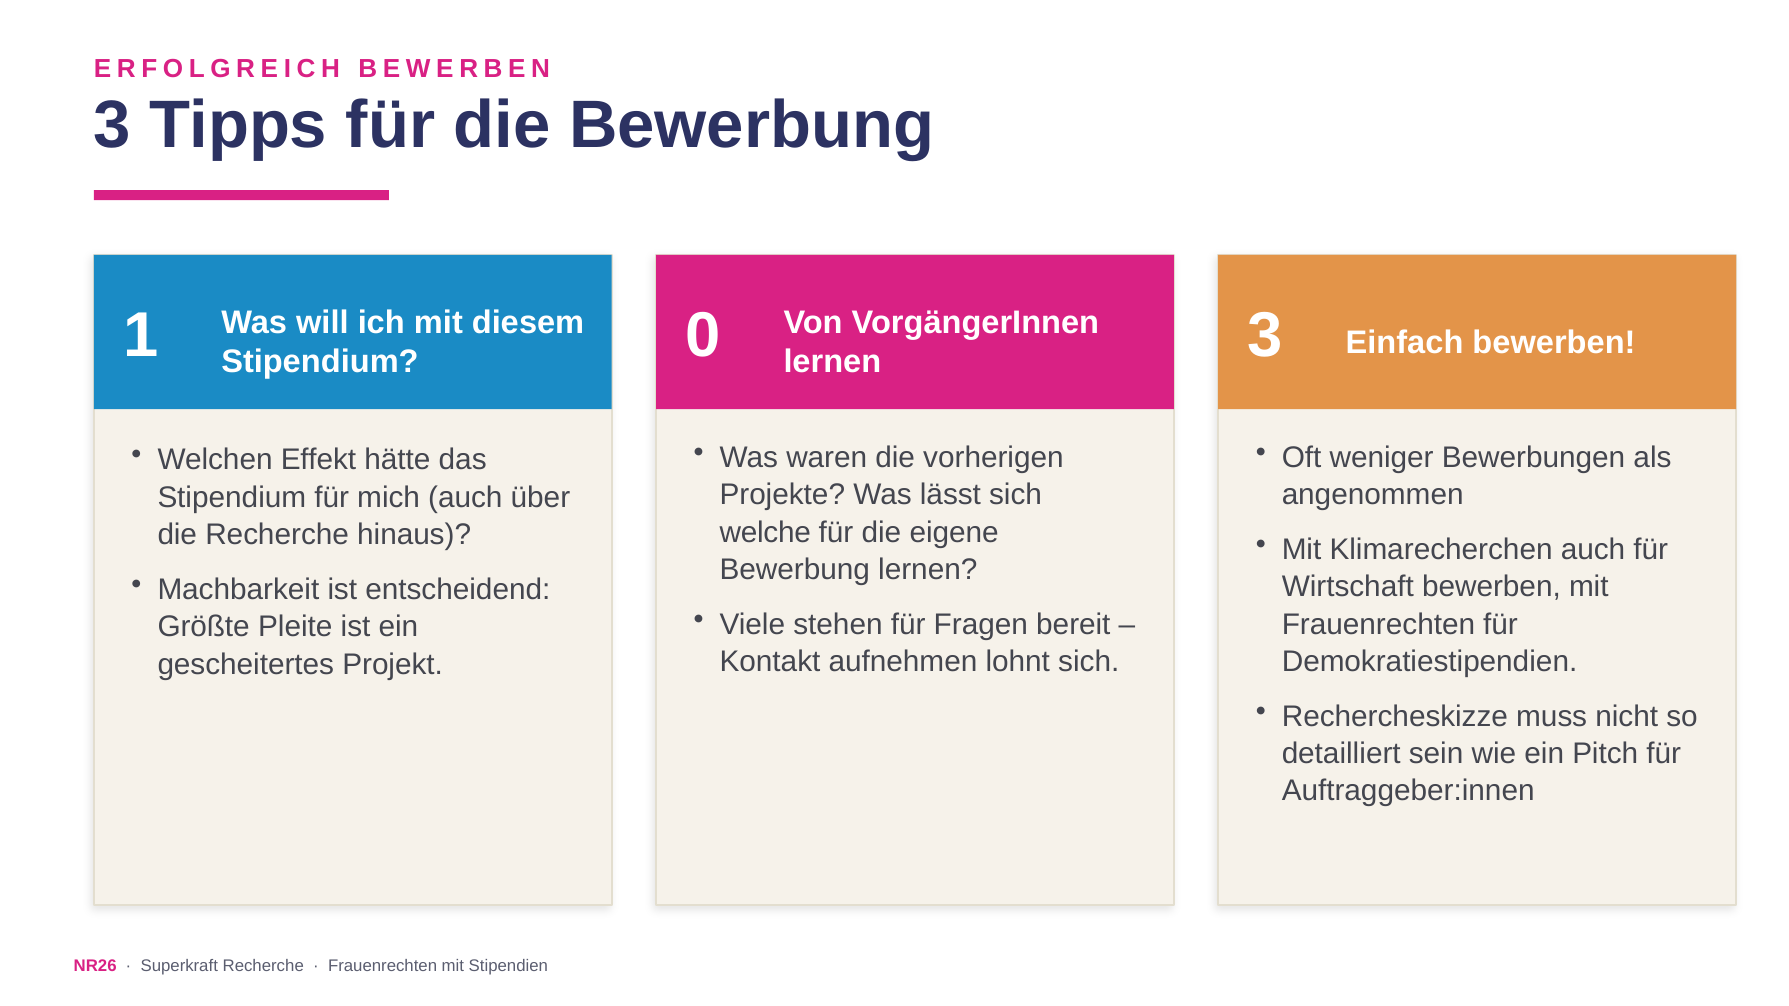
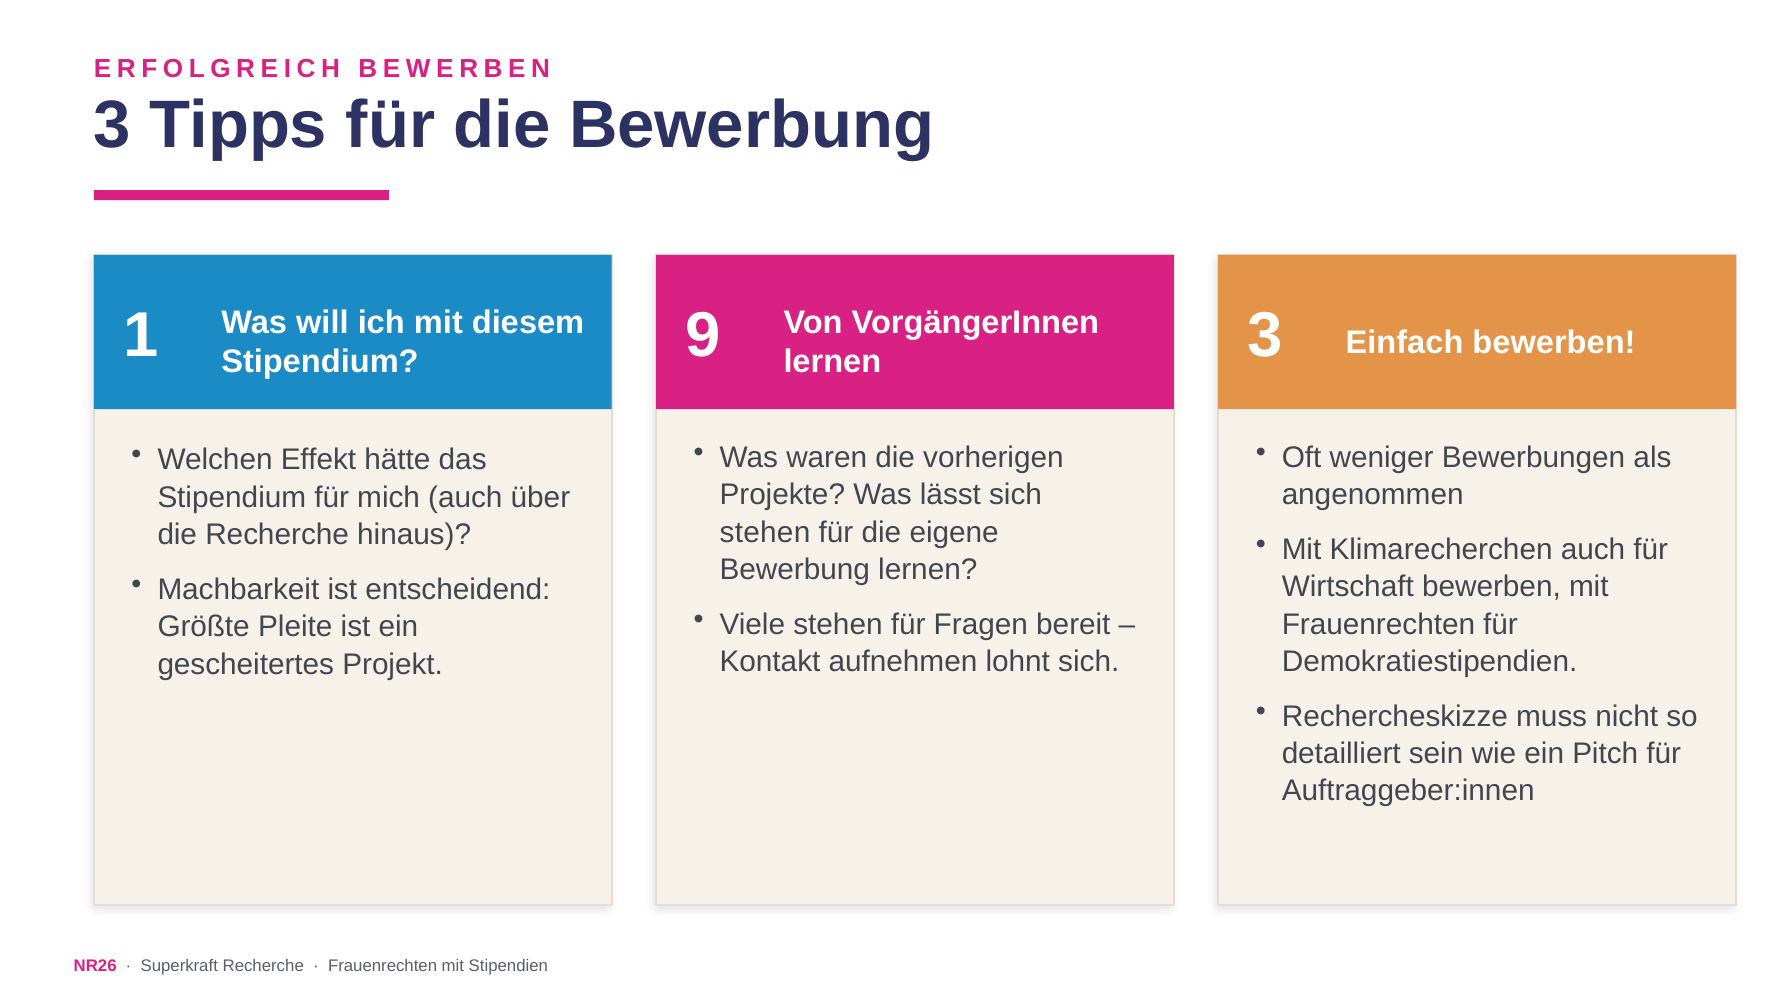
0: 0 -> 9 (703, 336)
welche: welche -> stehen (765, 533)
